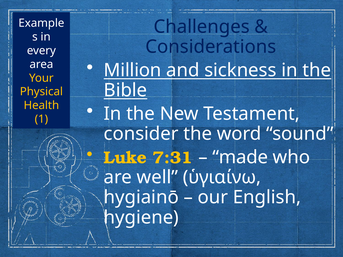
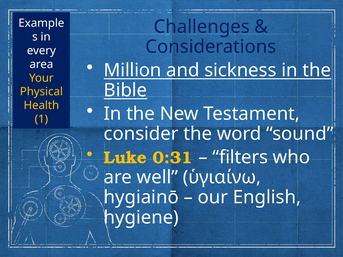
7:31: 7:31 -> 0:31 (173, 158)
made: made -> filters (240, 157)
